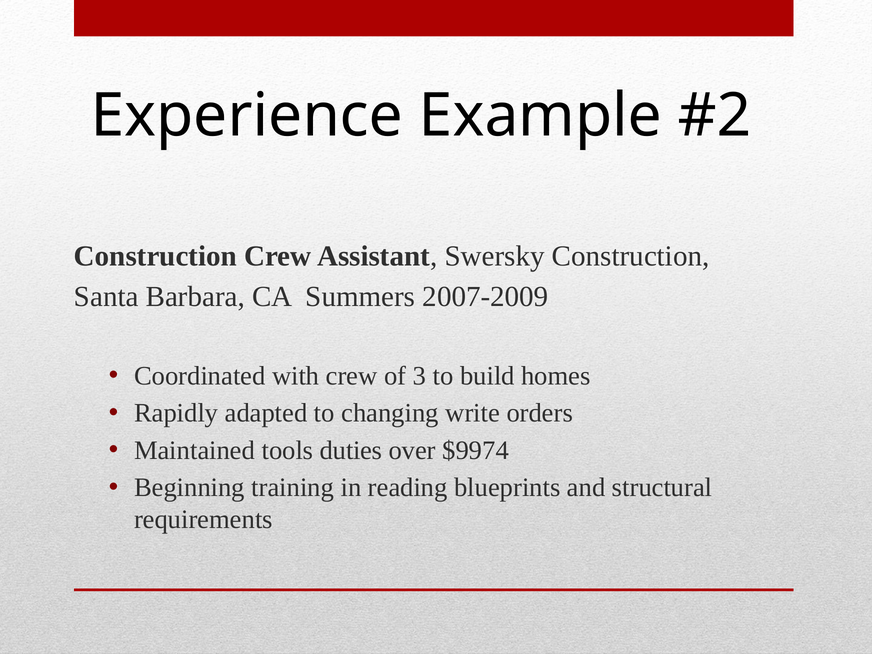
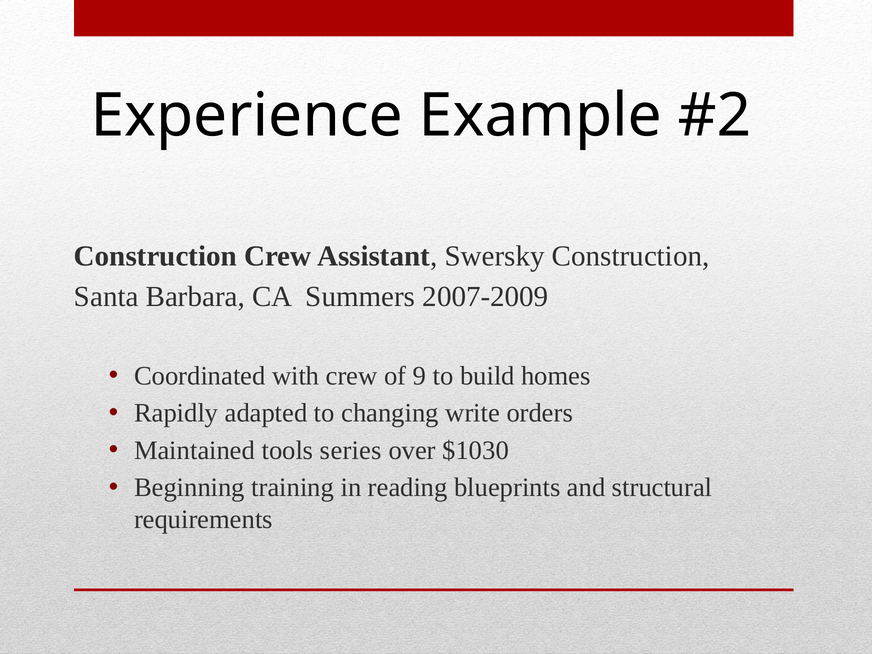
3: 3 -> 9 (419, 376)
duties: duties -> series (351, 450)
$9974: $9974 -> $1030 (476, 450)
